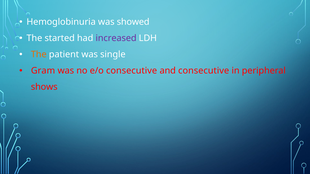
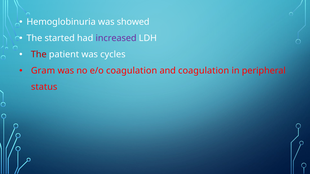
The colour: orange -> red (39, 55)
single: single -> cycles (113, 55)
e/o consecutive: consecutive -> coagulation (132, 71)
and consecutive: consecutive -> coagulation (204, 71)
shows: shows -> status (44, 87)
